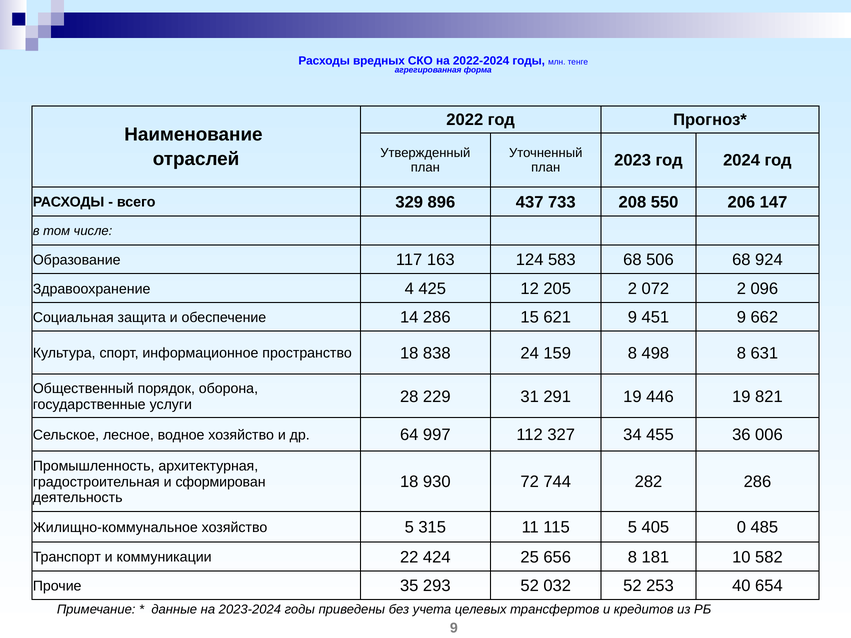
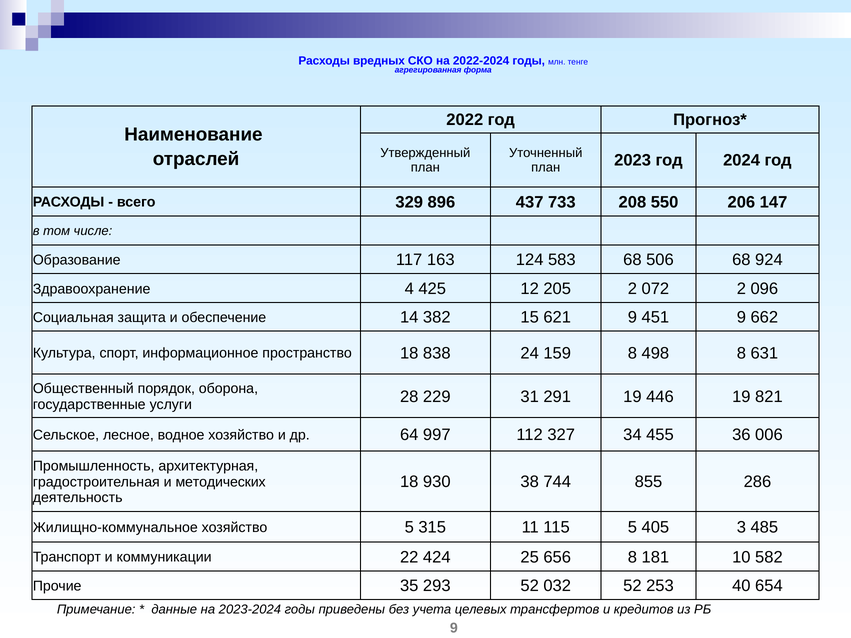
14 286: 286 -> 382 (437, 318)
72: 72 -> 38 (530, 482)
282: 282 -> 855 (649, 482)
сформирован: сформирован -> методических (221, 482)
0: 0 -> 3 (741, 528)
